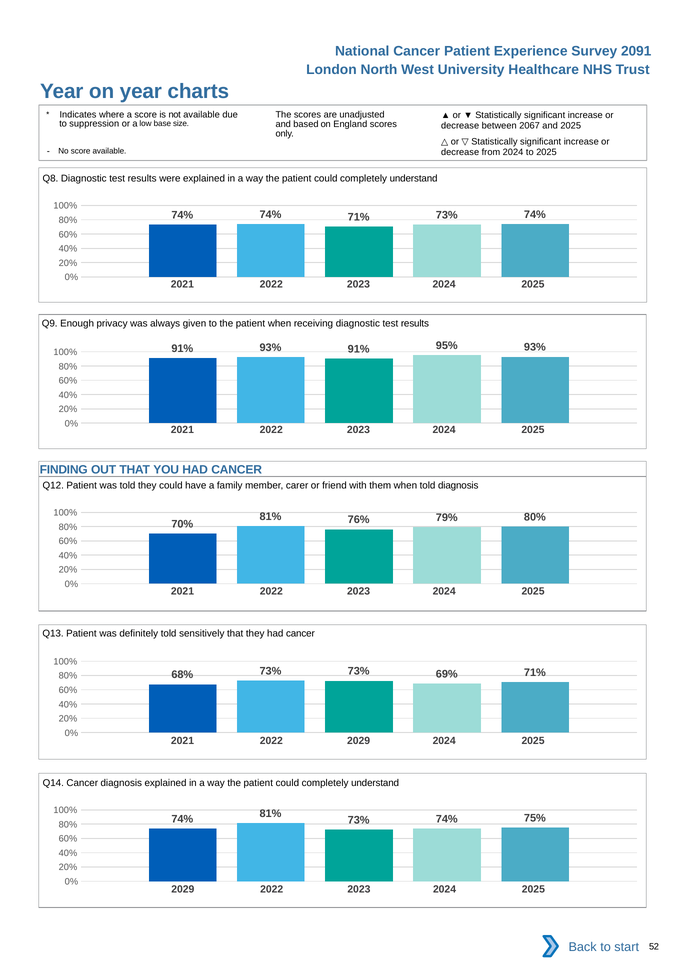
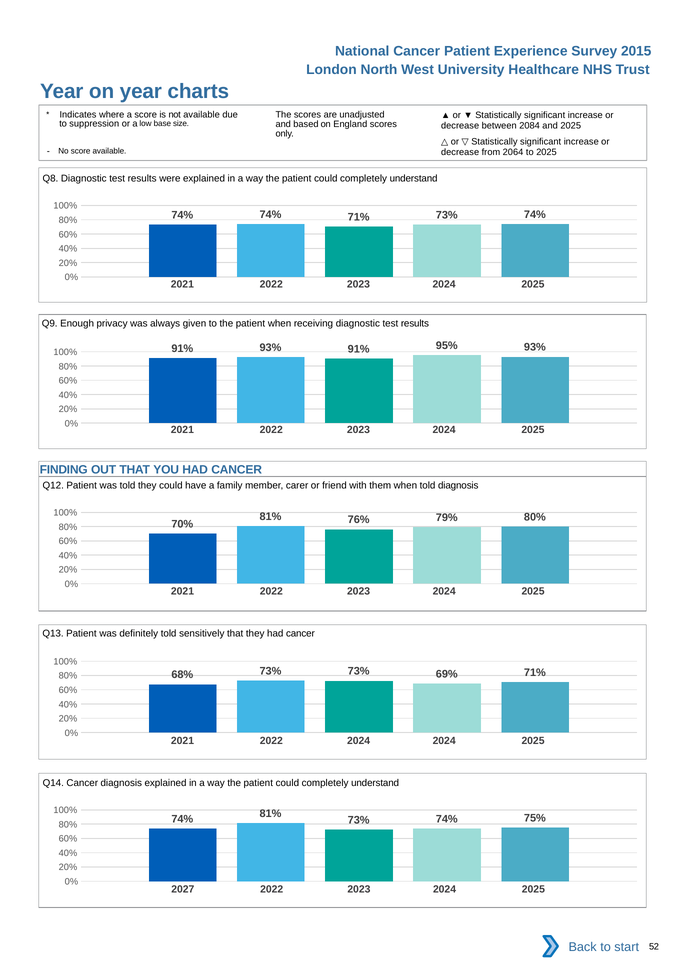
2091: 2091 -> 2015 (636, 51)
2067: 2067 -> 2084 (530, 126)
from 2024: 2024 -> 2064 (513, 152)
2022 2029: 2029 -> 2024 (359, 741)
2029: 2029 -> 2027 (183, 889)
